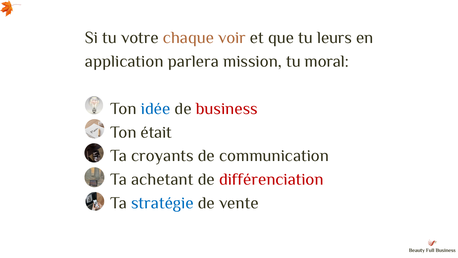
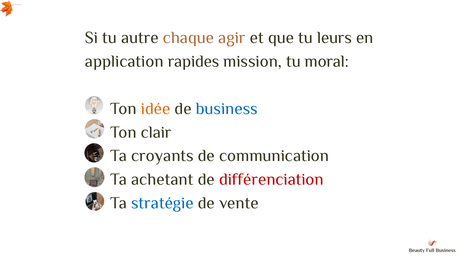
votre: votre -> autre (140, 38)
voir: voir -> agir (232, 38)
parlera: parlera -> rapides (193, 61)
idée colour: blue -> orange (156, 108)
business colour: red -> blue (227, 108)
était: était -> clair (156, 132)
